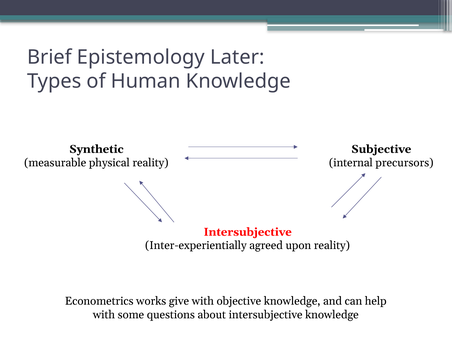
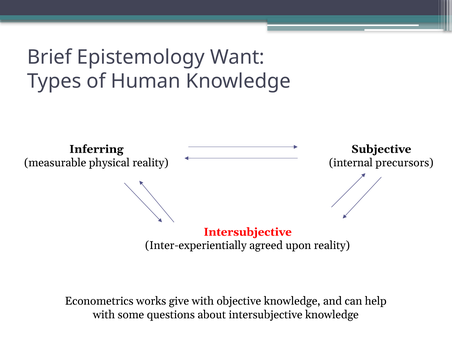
Later: Later -> Want (237, 57)
Synthetic: Synthetic -> Inferring (96, 149)
